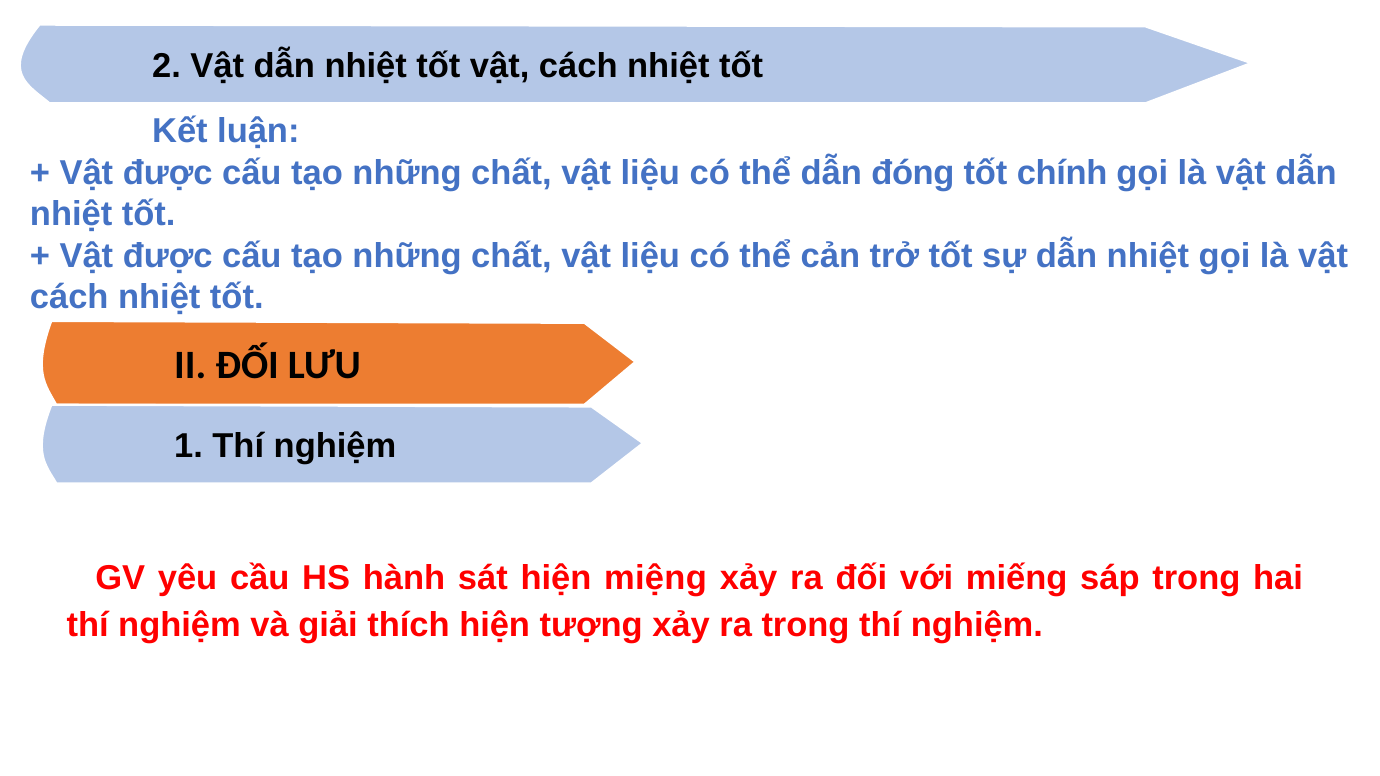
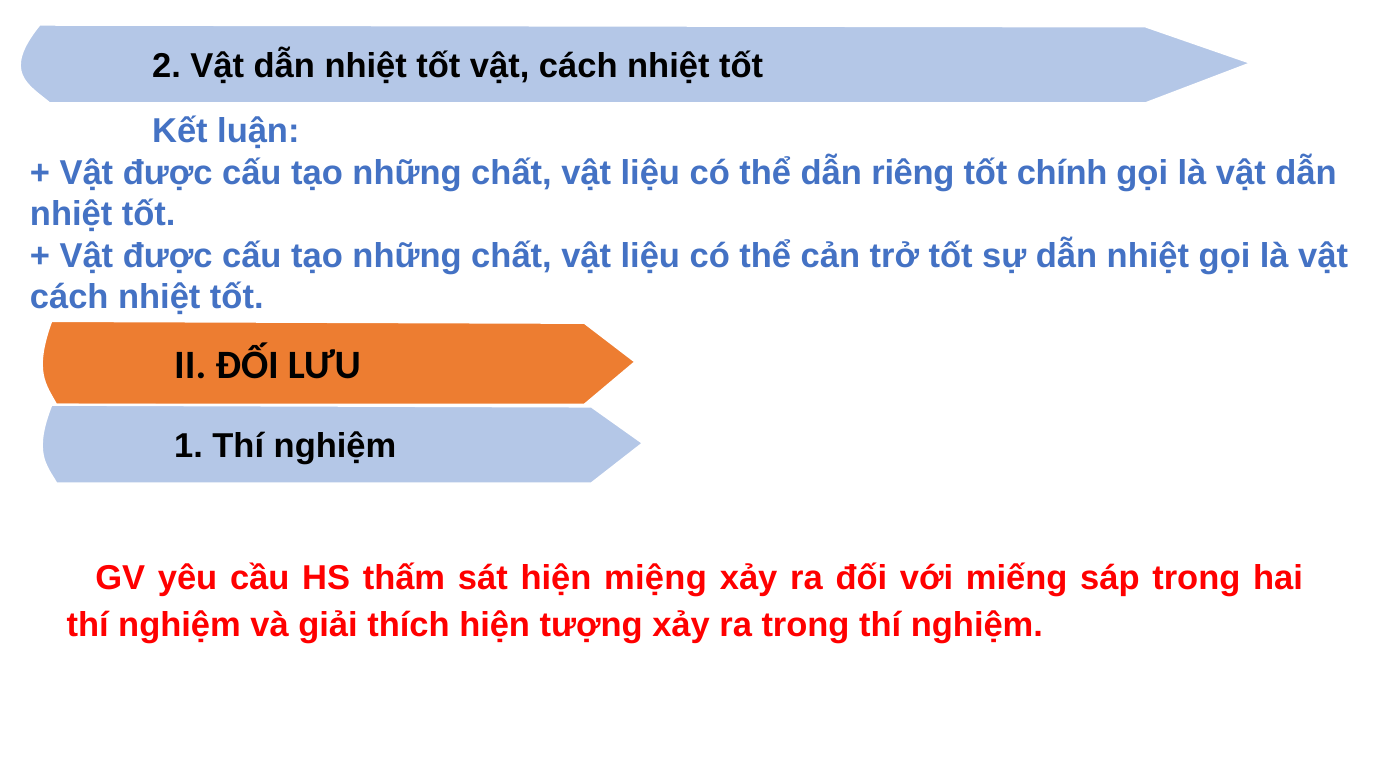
đóng: đóng -> riêng (913, 173)
hành: hành -> thấm (404, 578)
